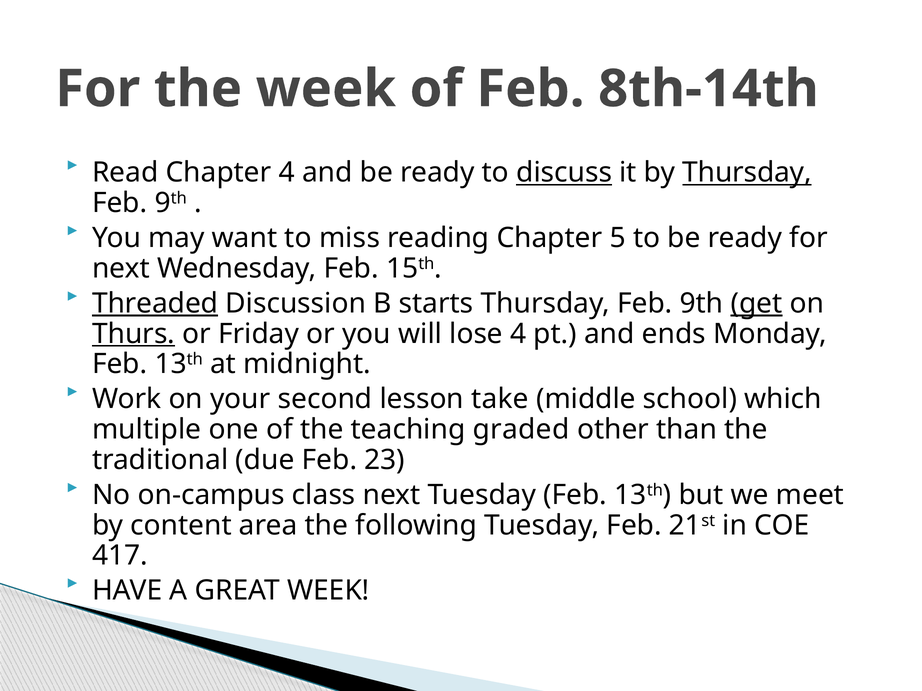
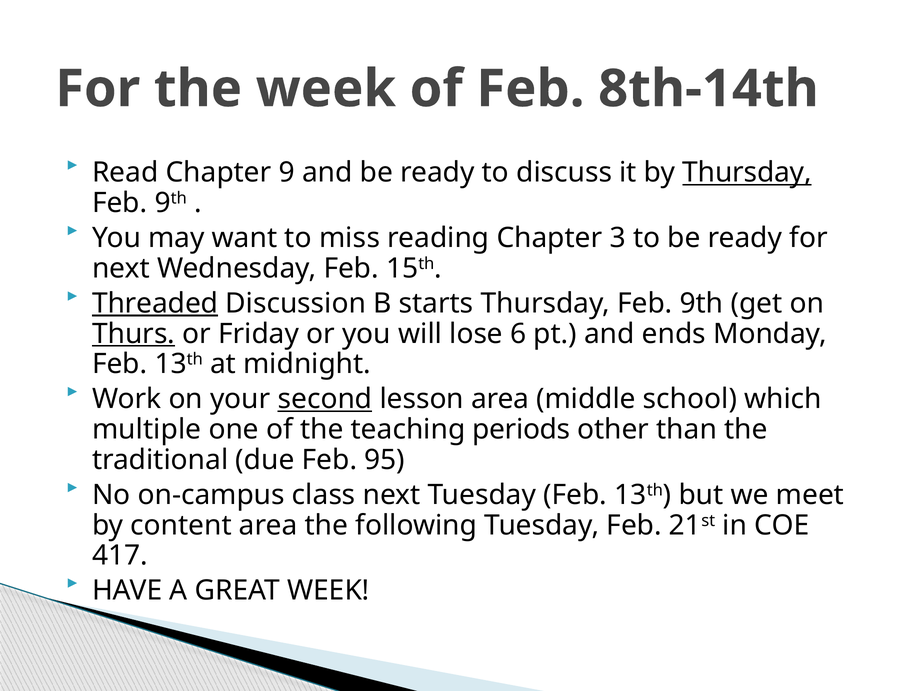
Chapter 4: 4 -> 9 (287, 173)
discuss underline: present -> none (564, 173)
5: 5 -> 3 (618, 238)
get underline: present -> none (757, 304)
lose 4: 4 -> 6 (518, 334)
second underline: none -> present (325, 399)
lesson take: take -> area (500, 399)
graded: graded -> periods (521, 430)
23: 23 -> 95 (385, 460)
